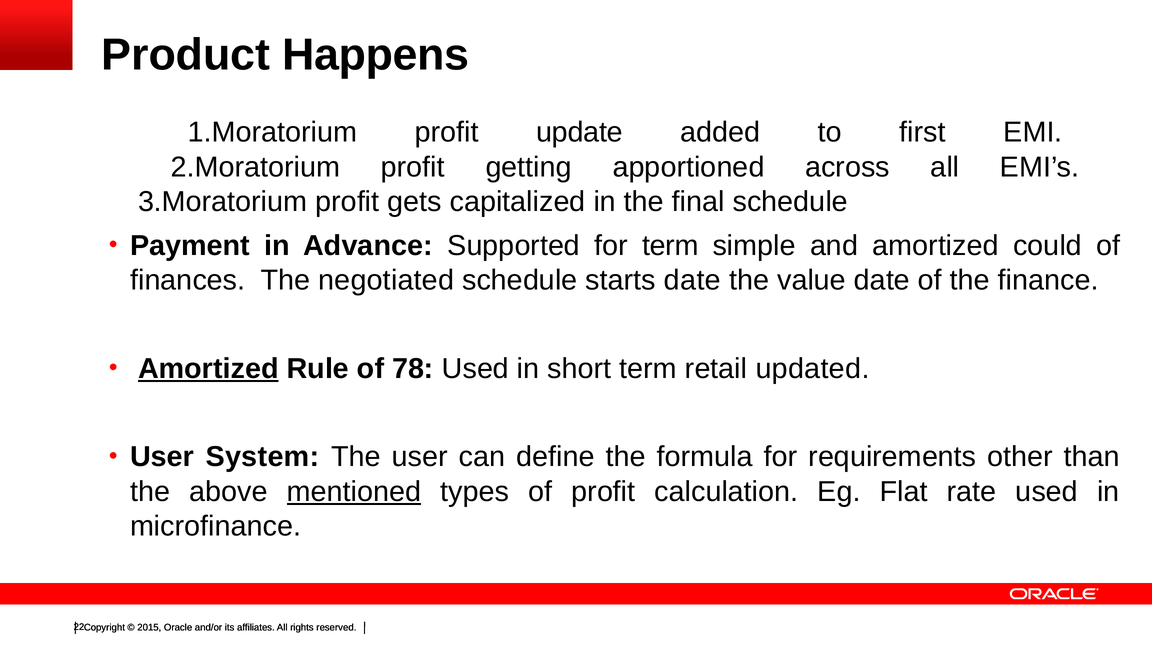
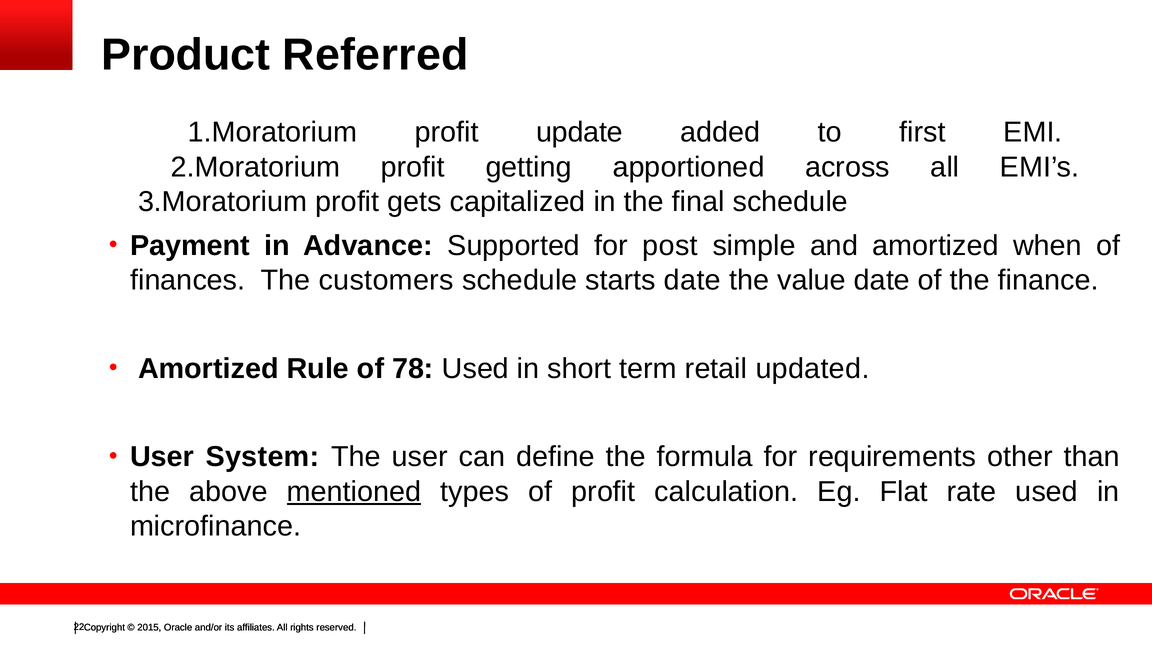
Happens: Happens -> Referred (375, 55)
for term: term -> post (670, 246)
could: could -> when (1047, 246)
negotiated: negotiated -> customers (386, 280)
Amortized underline: present -> none (208, 369)
